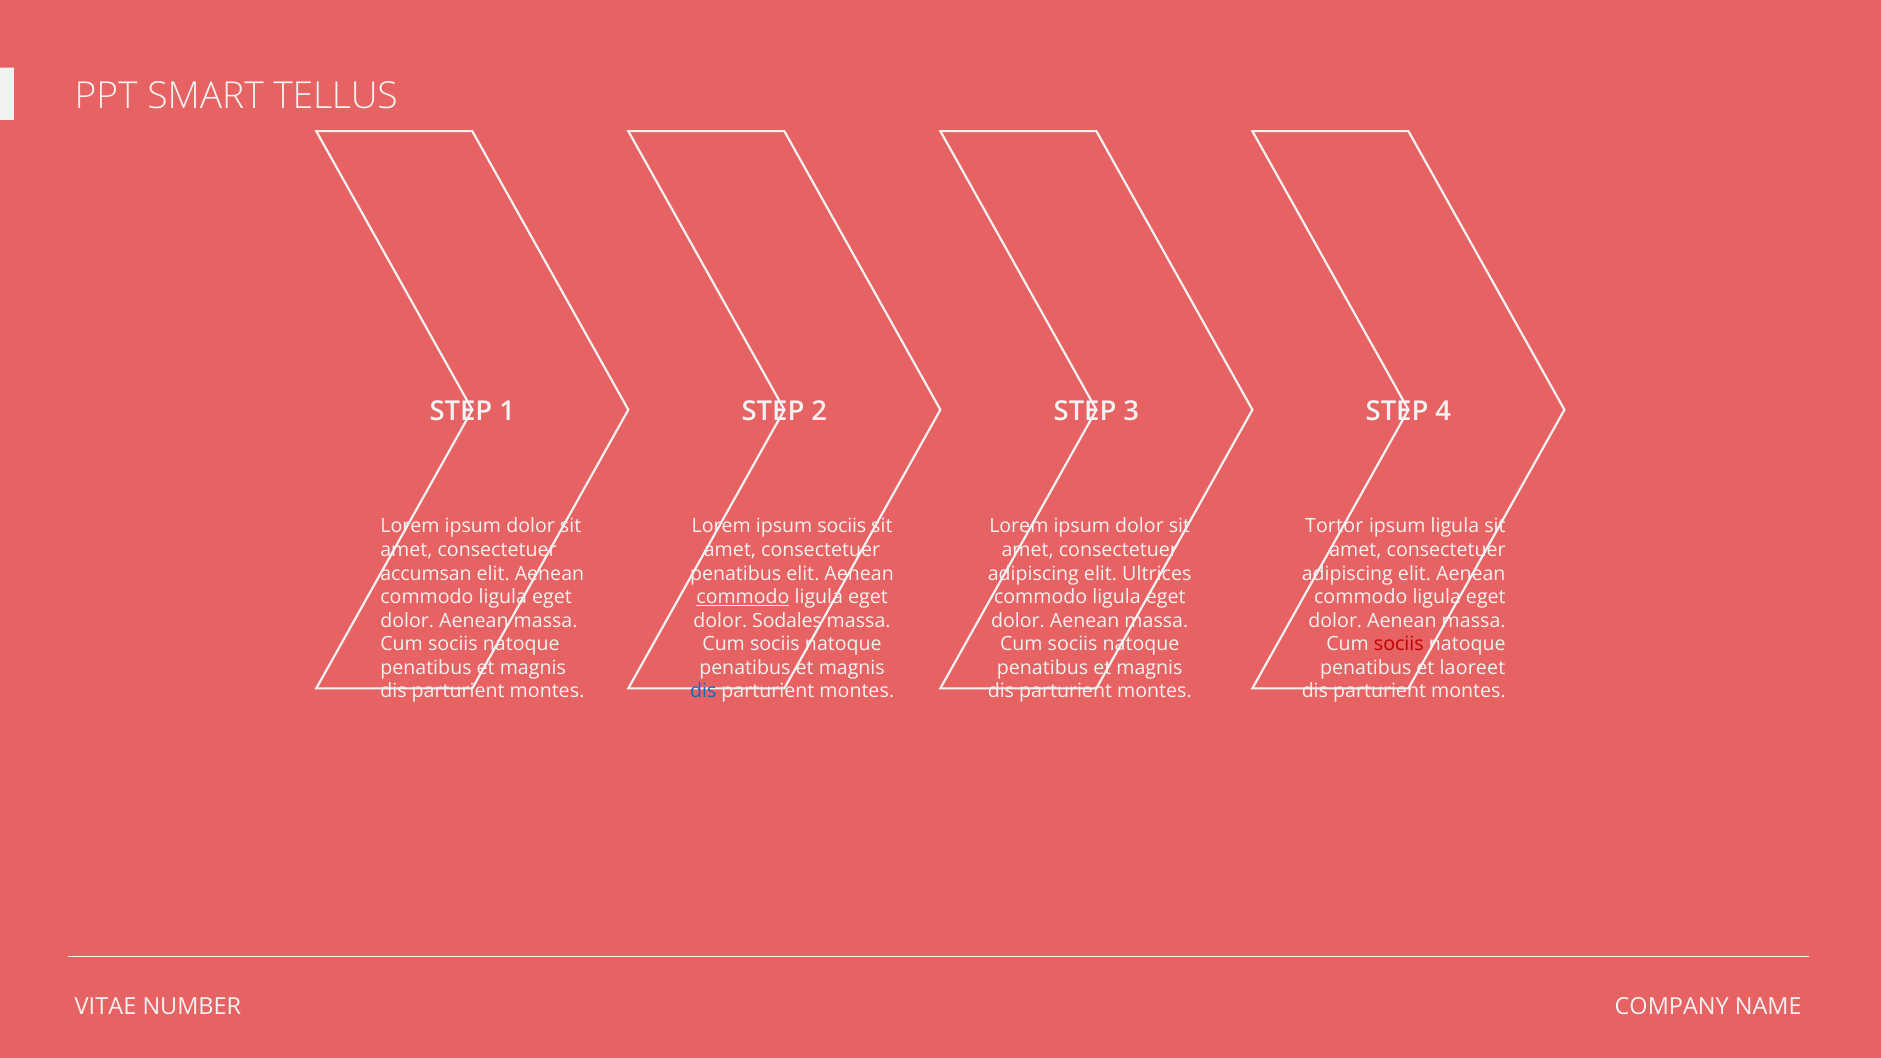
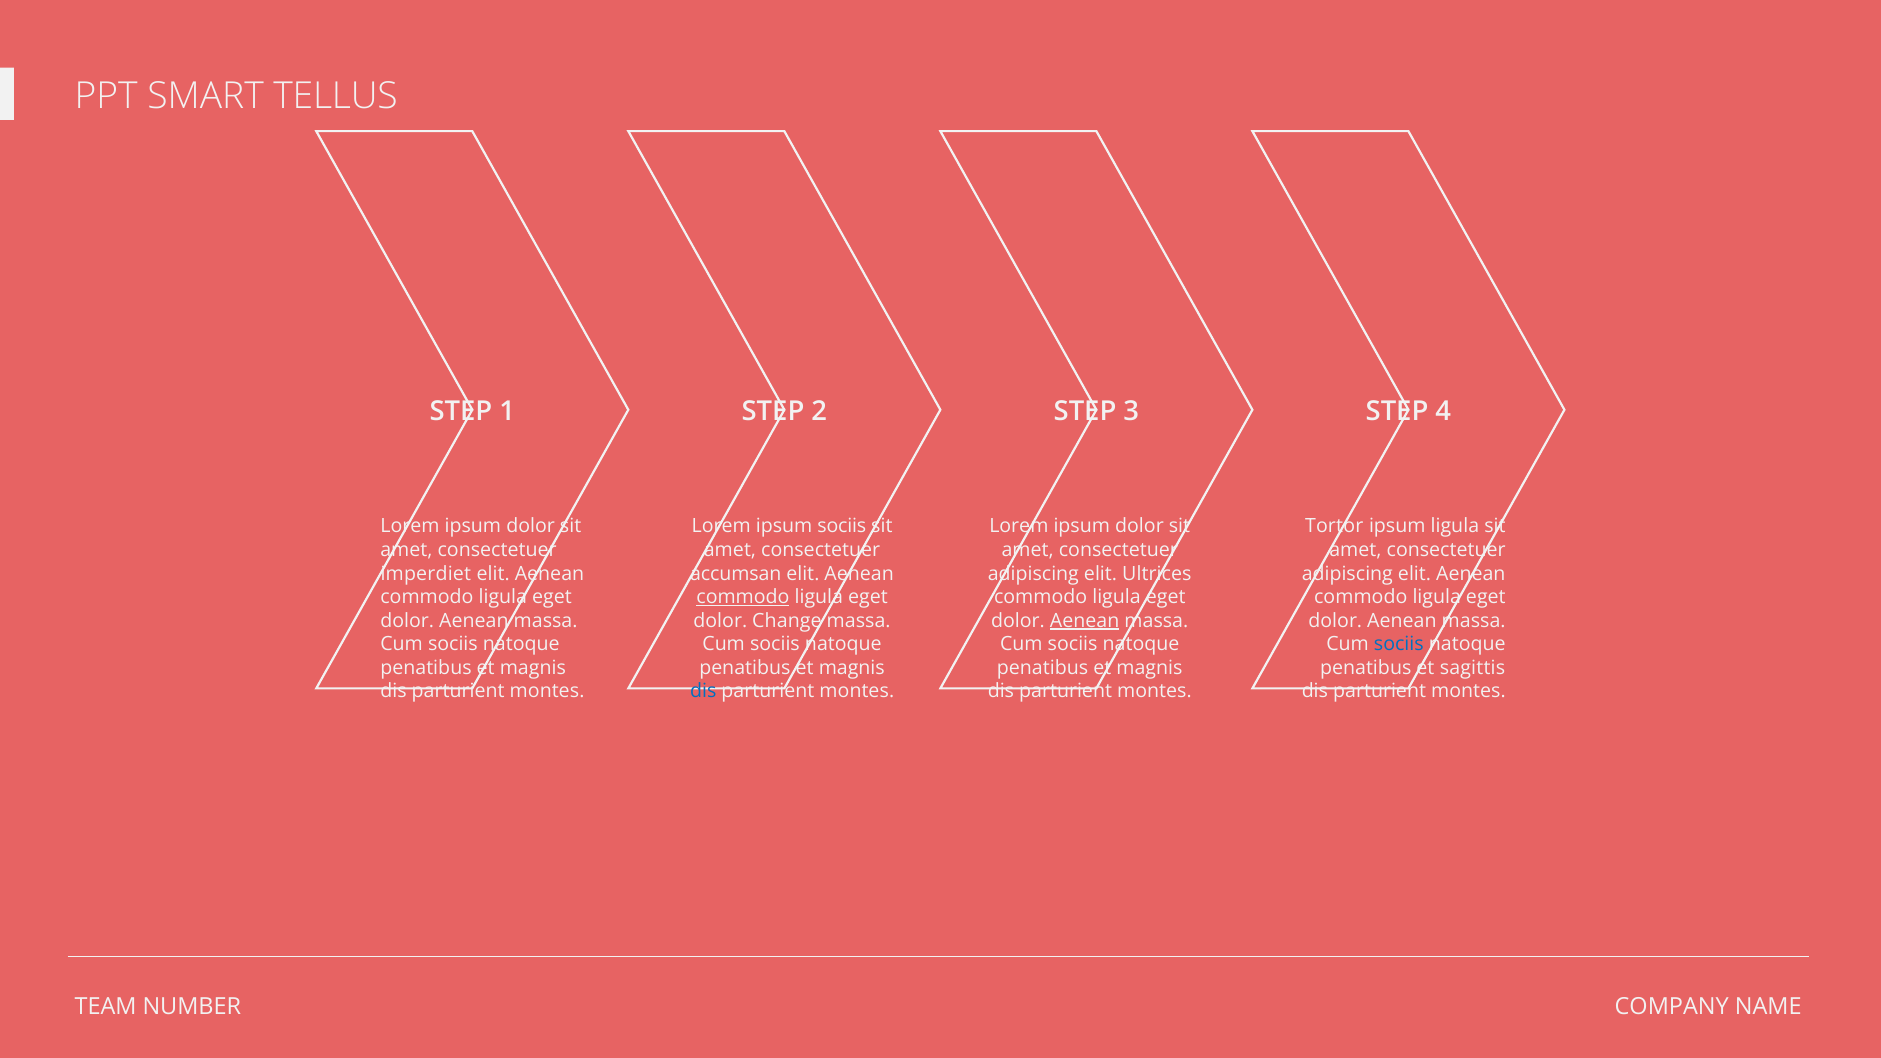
accumsan: accumsan -> imperdiet (426, 574)
penatibus: penatibus -> accumsan (736, 574)
Sodales: Sodales -> Change (787, 621)
Aenean underline: none -> present (1085, 621)
sociis colour: red -> blue (1399, 644)
laoreet: laoreet -> sagittis (1472, 668)
VITAE: VITAE -> TEAM (106, 1007)
